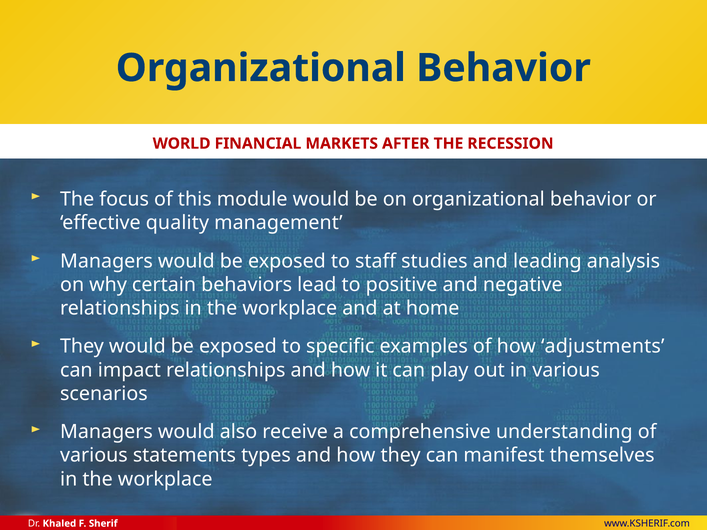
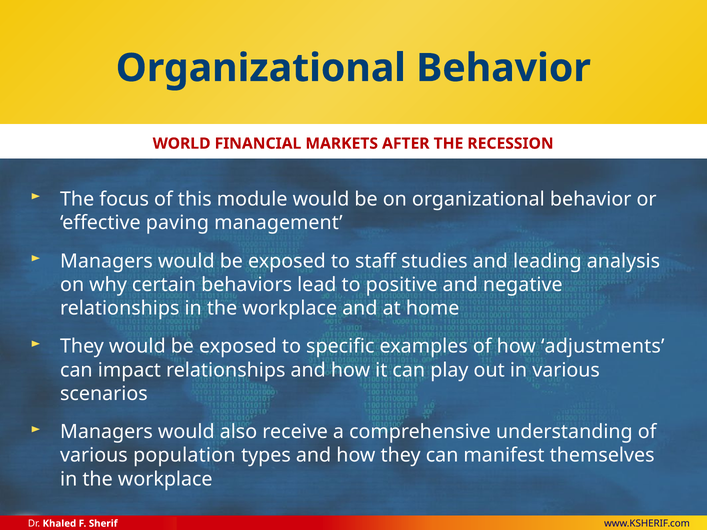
quality: quality -> paving (177, 223)
statements: statements -> population (184, 456)
